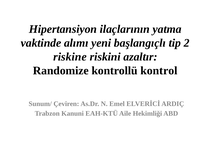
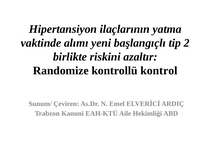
riskine: riskine -> birlikte (70, 57)
